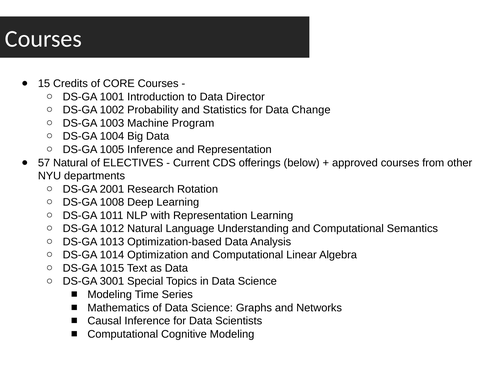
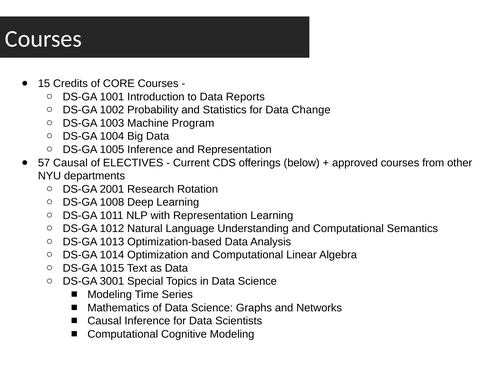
Director: Director -> Reports (245, 97)
57 Natural: Natural -> Causal (70, 163)
